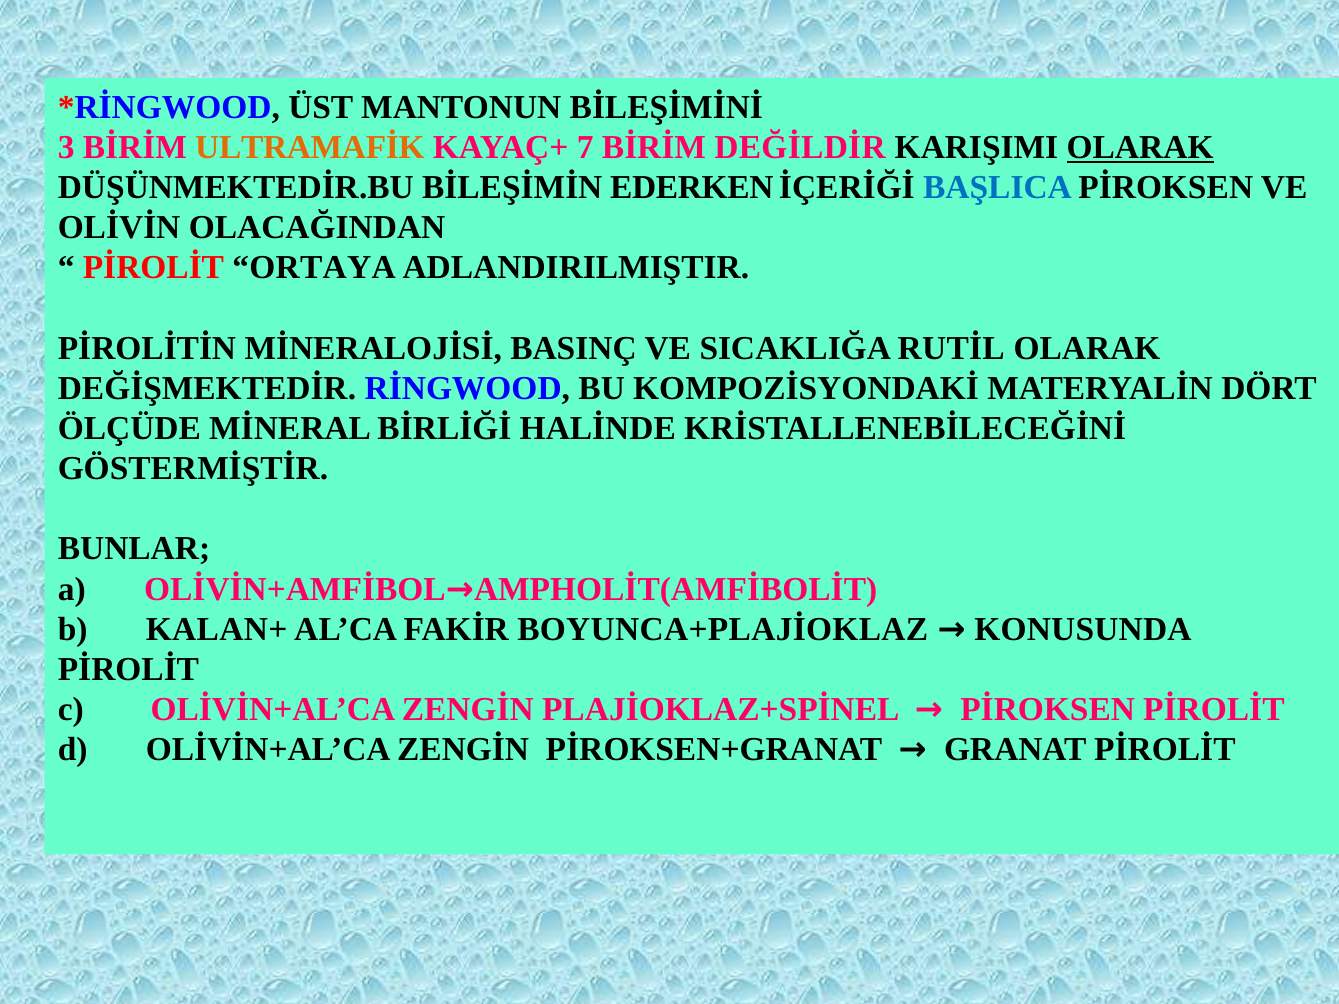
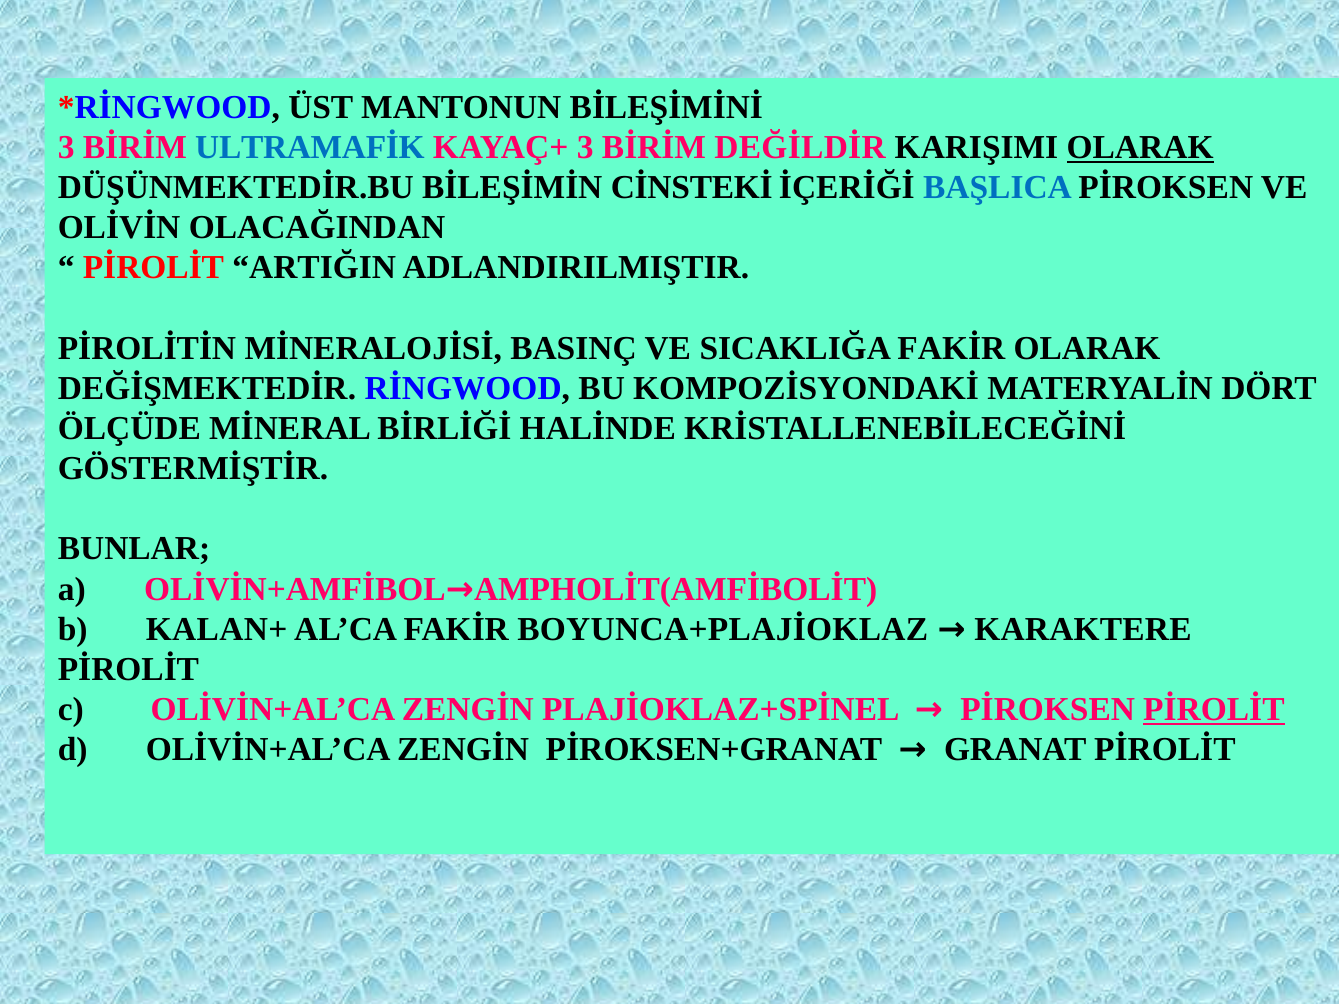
ULTRAMAFİK colour: orange -> blue (310, 147)
KAYAÇ+ 7: 7 -> 3 (585, 147)
EDERKEN: EDERKEN -> CİNSTEKİ (692, 187)
ORTAYA: ORTAYA -> ARTIĞIN (314, 268)
SICAKLIĞA RUTİL: RUTİL -> FAKİR (951, 348)
KONUSUNDA: KONUSUNDA -> KARAKTERE (1083, 629)
PİROLİT underline: none -> present (1214, 710)
